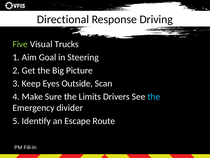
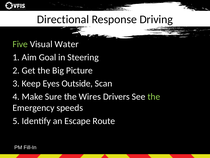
Trucks: Trucks -> Water (67, 44)
Limits: Limits -> Wires (90, 96)
the colour: light blue -> light green (154, 96)
divider: divider -> speeds (70, 108)
